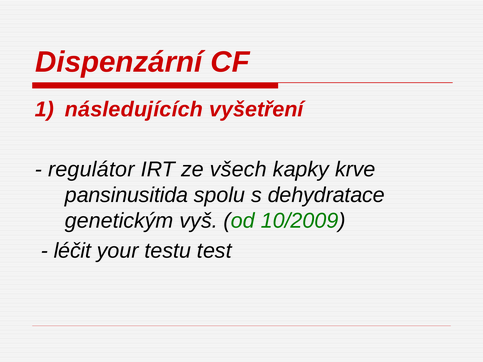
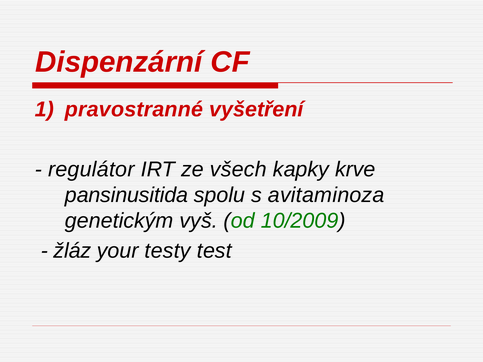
následujících: následujících -> pravostranné (134, 109)
dehydratace: dehydratace -> avitaminoza (326, 195)
léčit: léčit -> žláz (72, 251)
testu: testu -> testy (168, 251)
